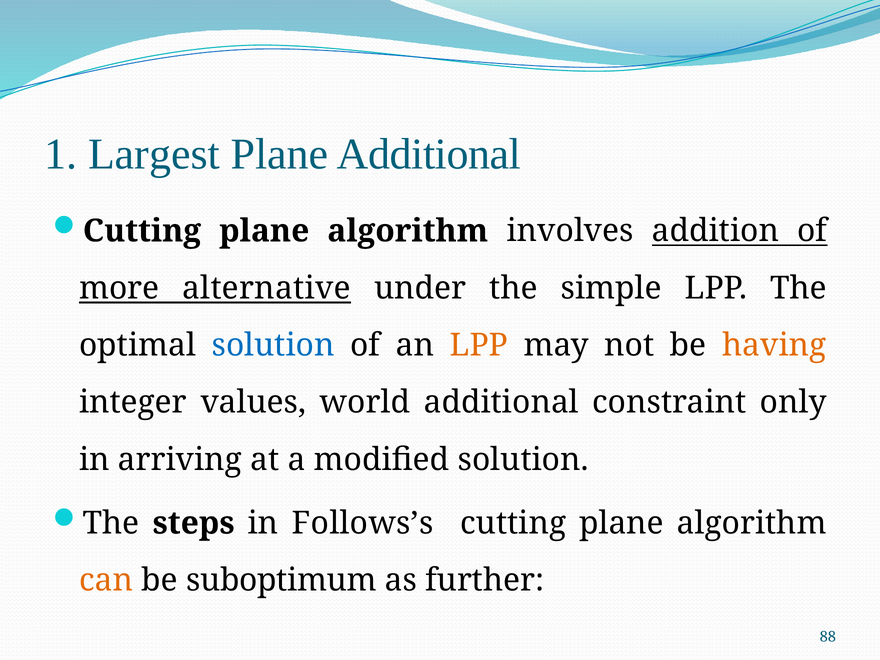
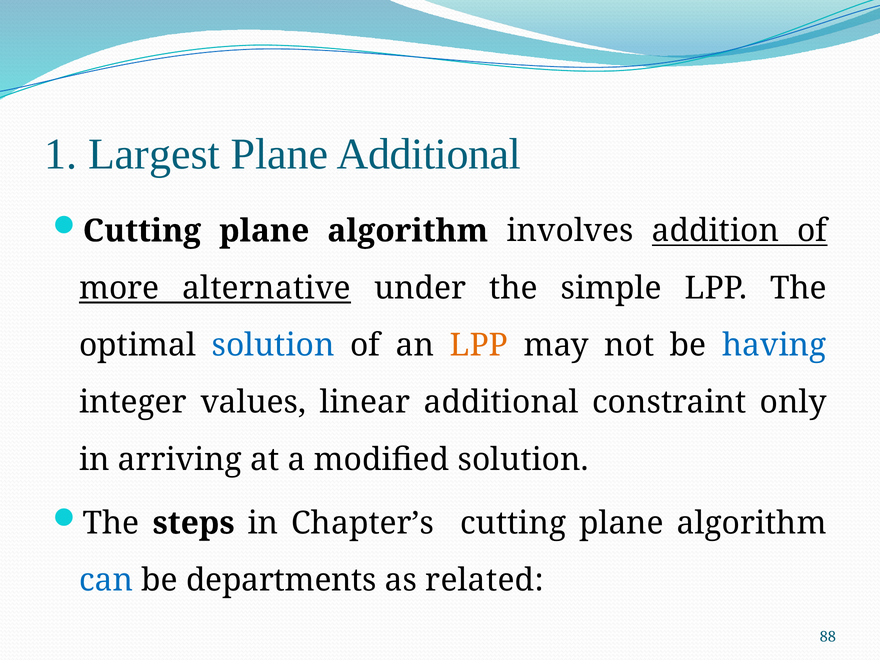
having colour: orange -> blue (774, 345)
world: world -> linear (365, 402)
Follows’s: Follows’s -> Chapter’s (363, 523)
can colour: orange -> blue (106, 580)
suboptimum: suboptimum -> departments (281, 580)
further: further -> related (485, 580)
